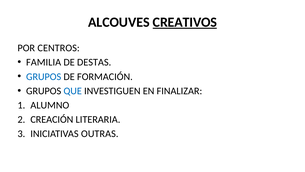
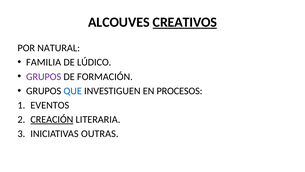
CENTROS: CENTROS -> NATURAL (59, 48)
DESTAS: DESTAS -> LÚDICO (94, 62)
GRUPOS colour: blue -> purple (44, 76)
FINALIZAR: FINALIZAR -> PROCESOS (180, 91)
ALUMNO: ALUMNO -> EVENTOS (50, 105)
CREACIÓN underline: none -> present (52, 119)
